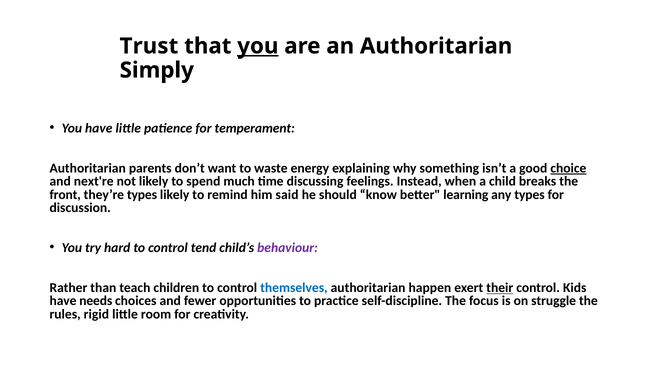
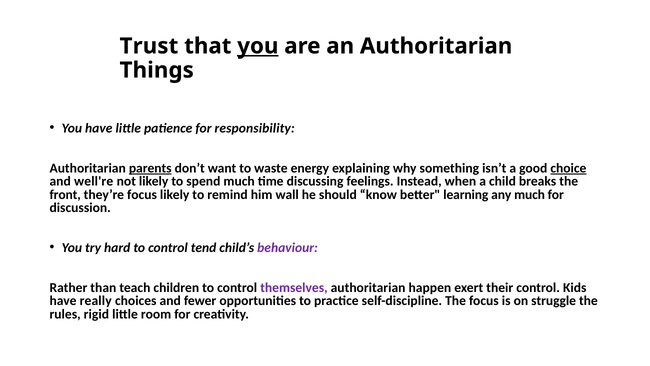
Simply: Simply -> Things (157, 70)
temperament: temperament -> responsibility (255, 128)
parents underline: none -> present (150, 168)
next're: next're -> well're (94, 181)
they’re types: types -> focus (142, 194)
said: said -> wall (287, 194)
any types: types -> much (530, 194)
themselves colour: blue -> purple (294, 288)
their underline: present -> none (500, 288)
needs: needs -> really (96, 301)
